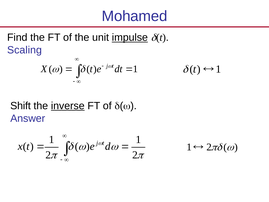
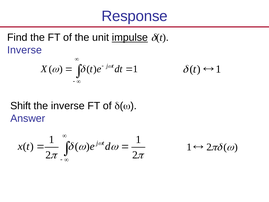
Mohamed: Mohamed -> Response (135, 16)
Scaling: Scaling -> Inverse (24, 50)
inverse underline: present -> none (68, 106)
